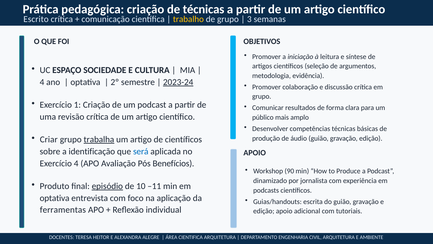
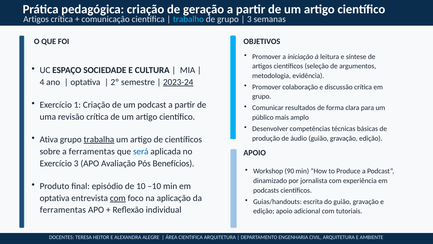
de técnicas: técnicas -> geração (204, 9)
Escrito: Escrito -> Artigos (36, 19)
trabalho colour: yellow -> light blue (188, 19)
Criar: Criar -> Ativa (49, 139)
a identificação: identificação -> ferramentas (92, 151)
Exercício 4: 4 -> 3 (76, 163)
episódio underline: present -> none (107, 186)
–11: –11 -> –10 (154, 186)
com underline: none -> present (118, 198)
